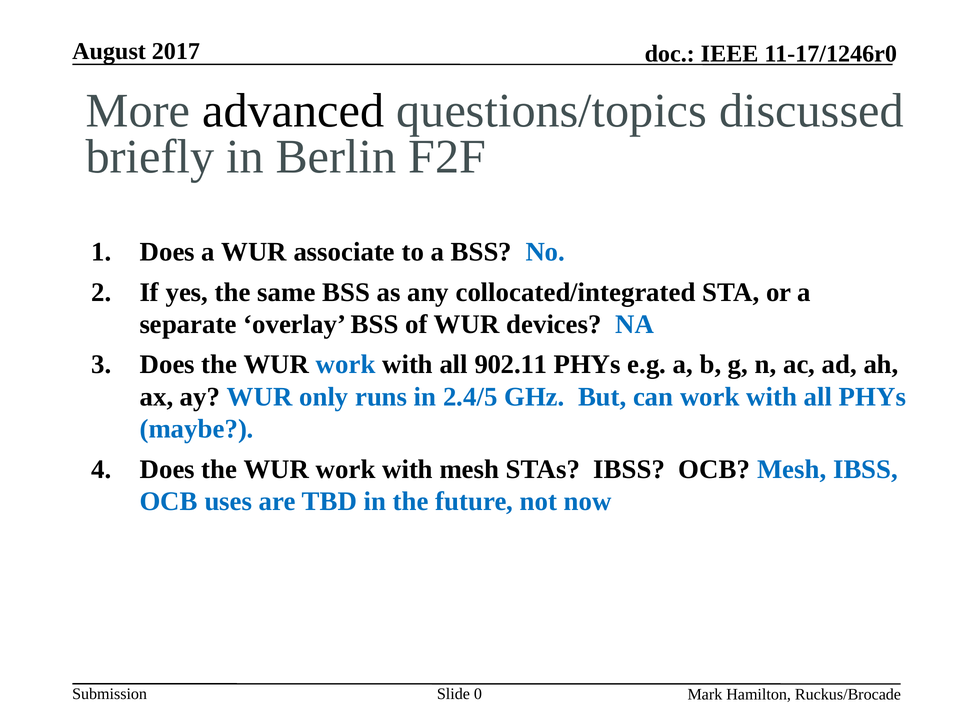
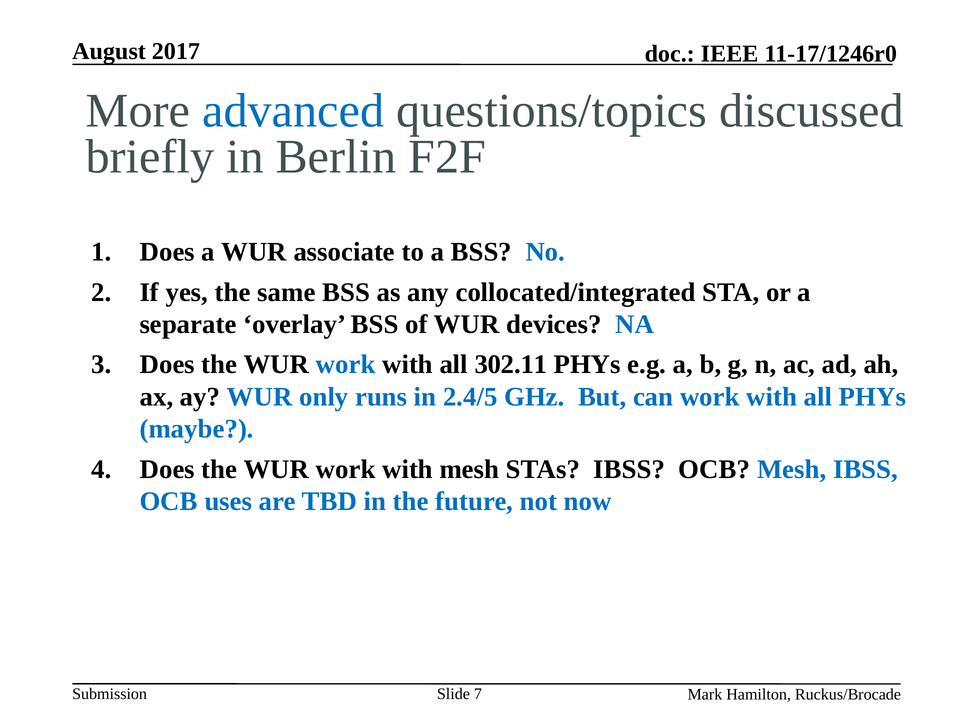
advanced colour: black -> blue (293, 111)
902.11: 902.11 -> 302.11 (511, 364)
0: 0 -> 7 (478, 694)
